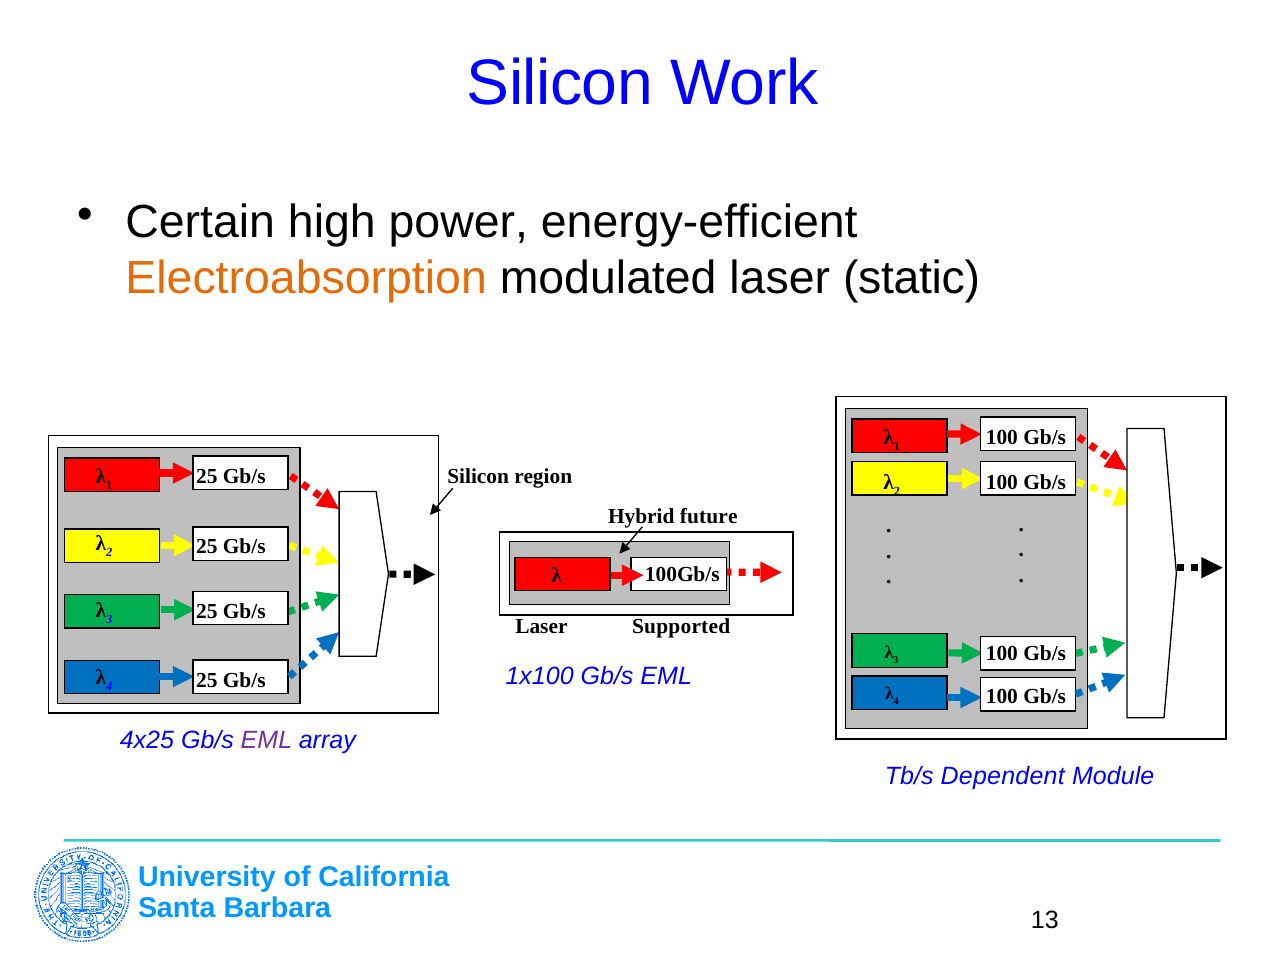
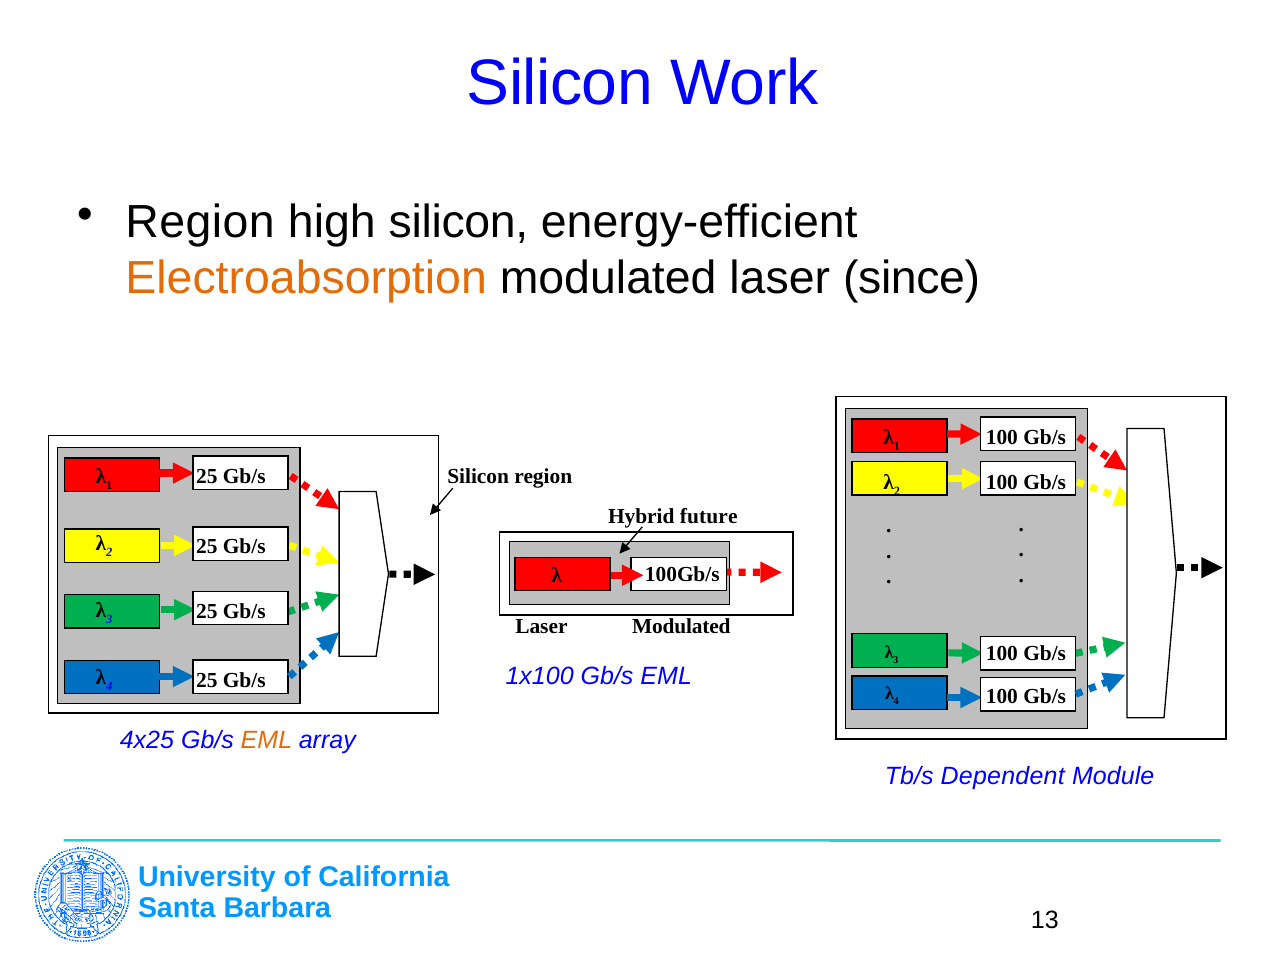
Certain: Certain -> Region (200, 222)
high power: power -> silicon (458, 222)
static: static -> since (912, 278)
Laser Supported: Supported -> Modulated (681, 627)
EML colour: purple -> orange (267, 741)
